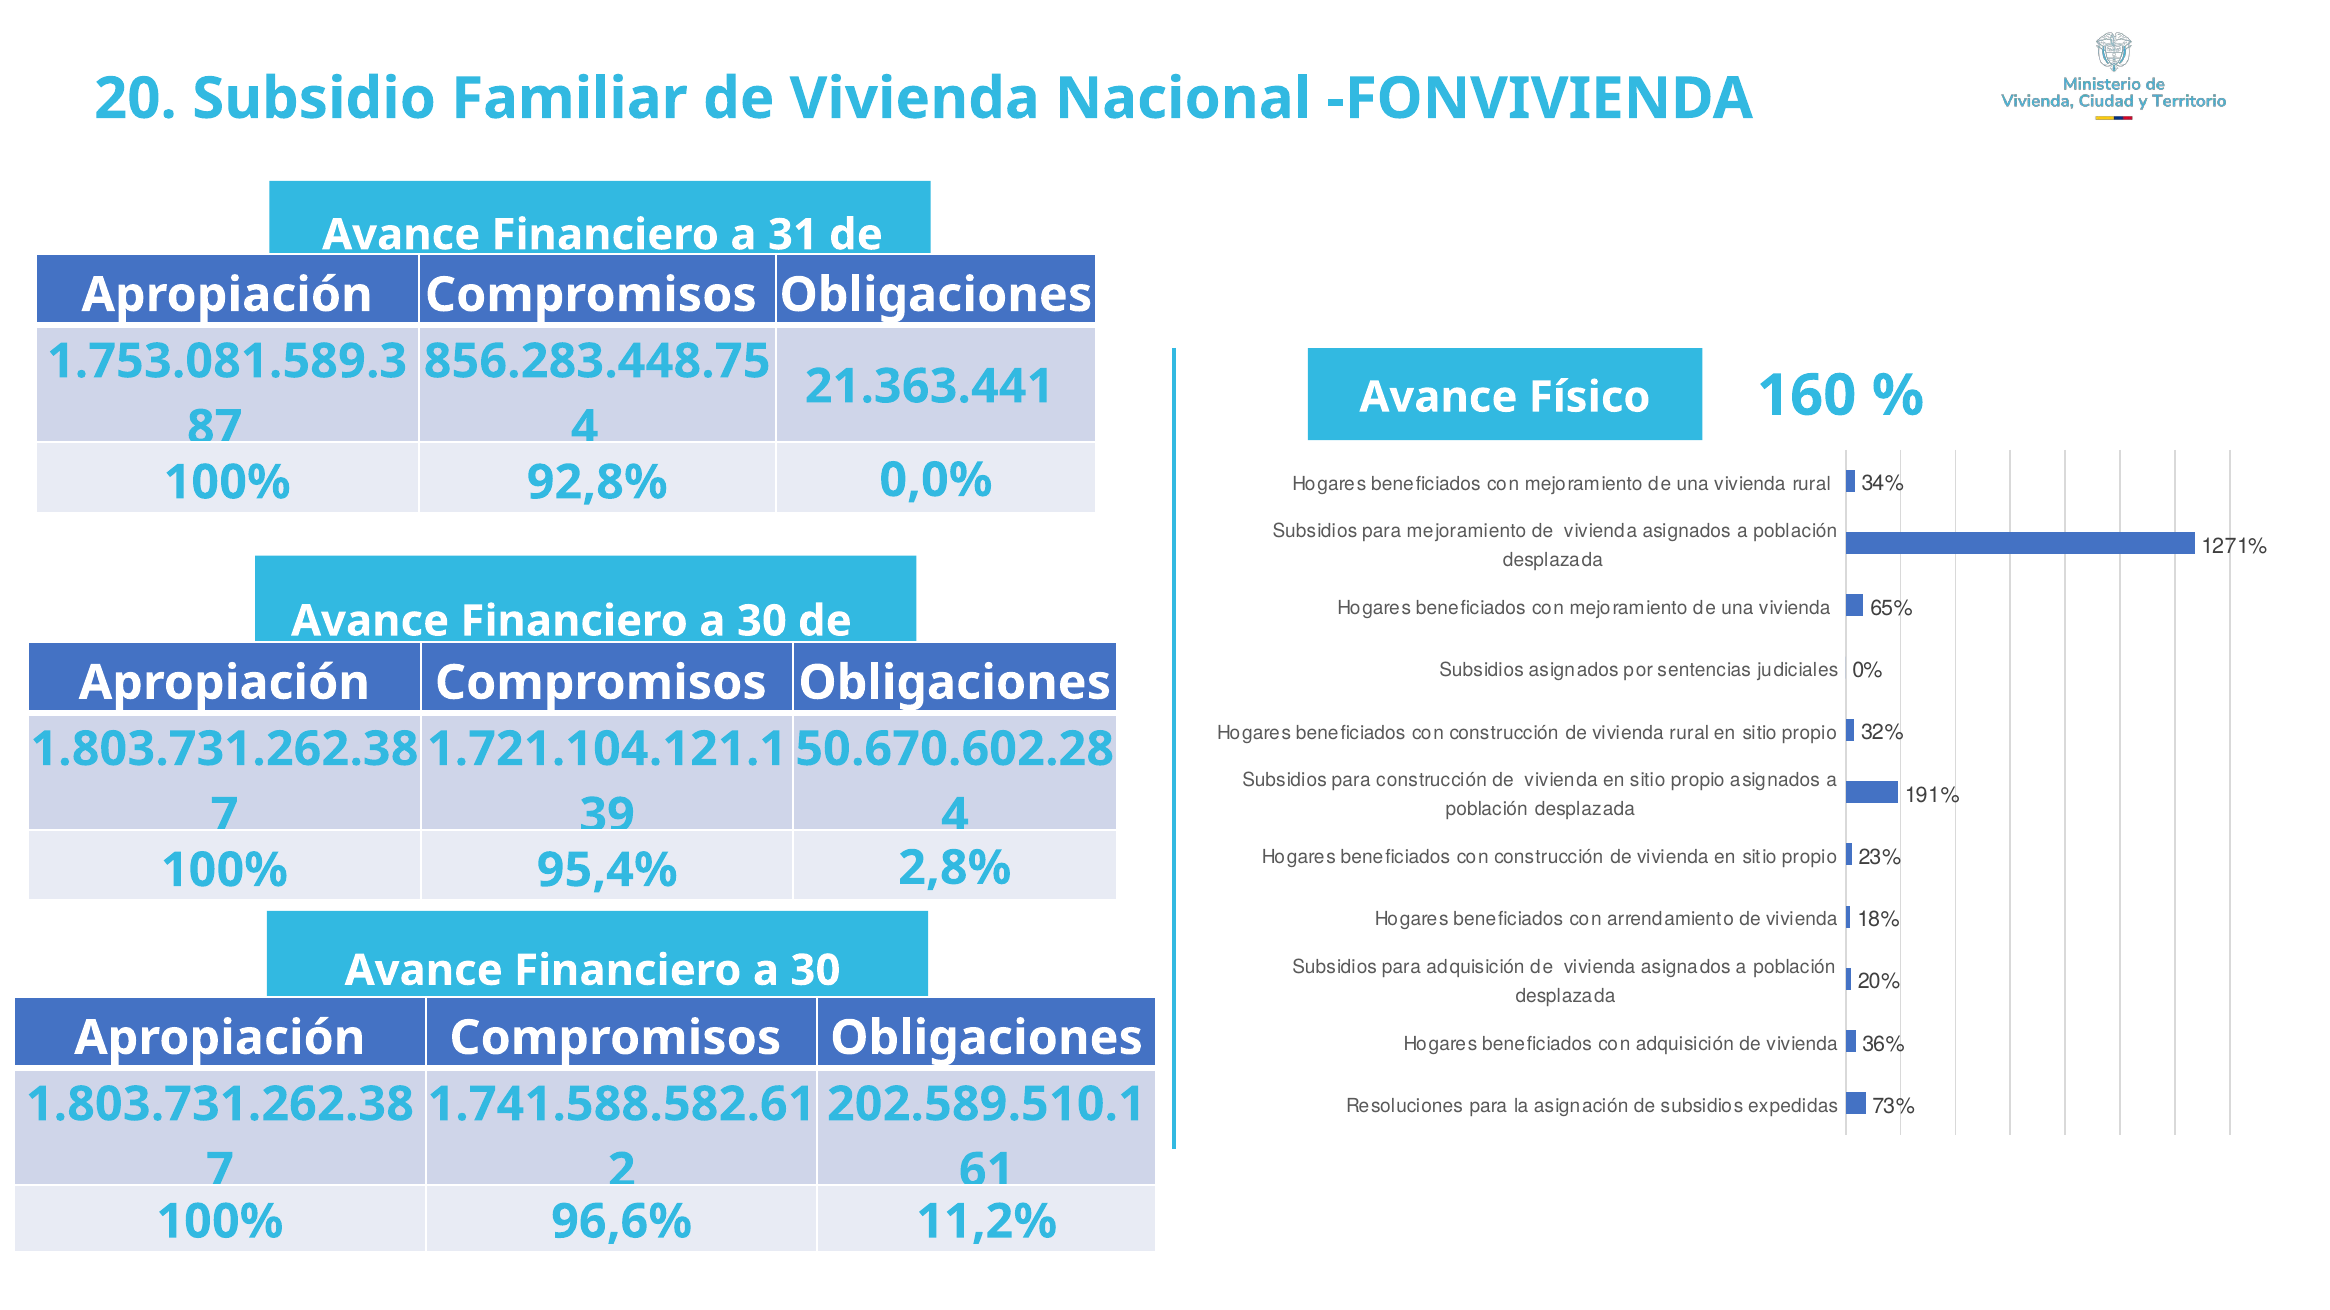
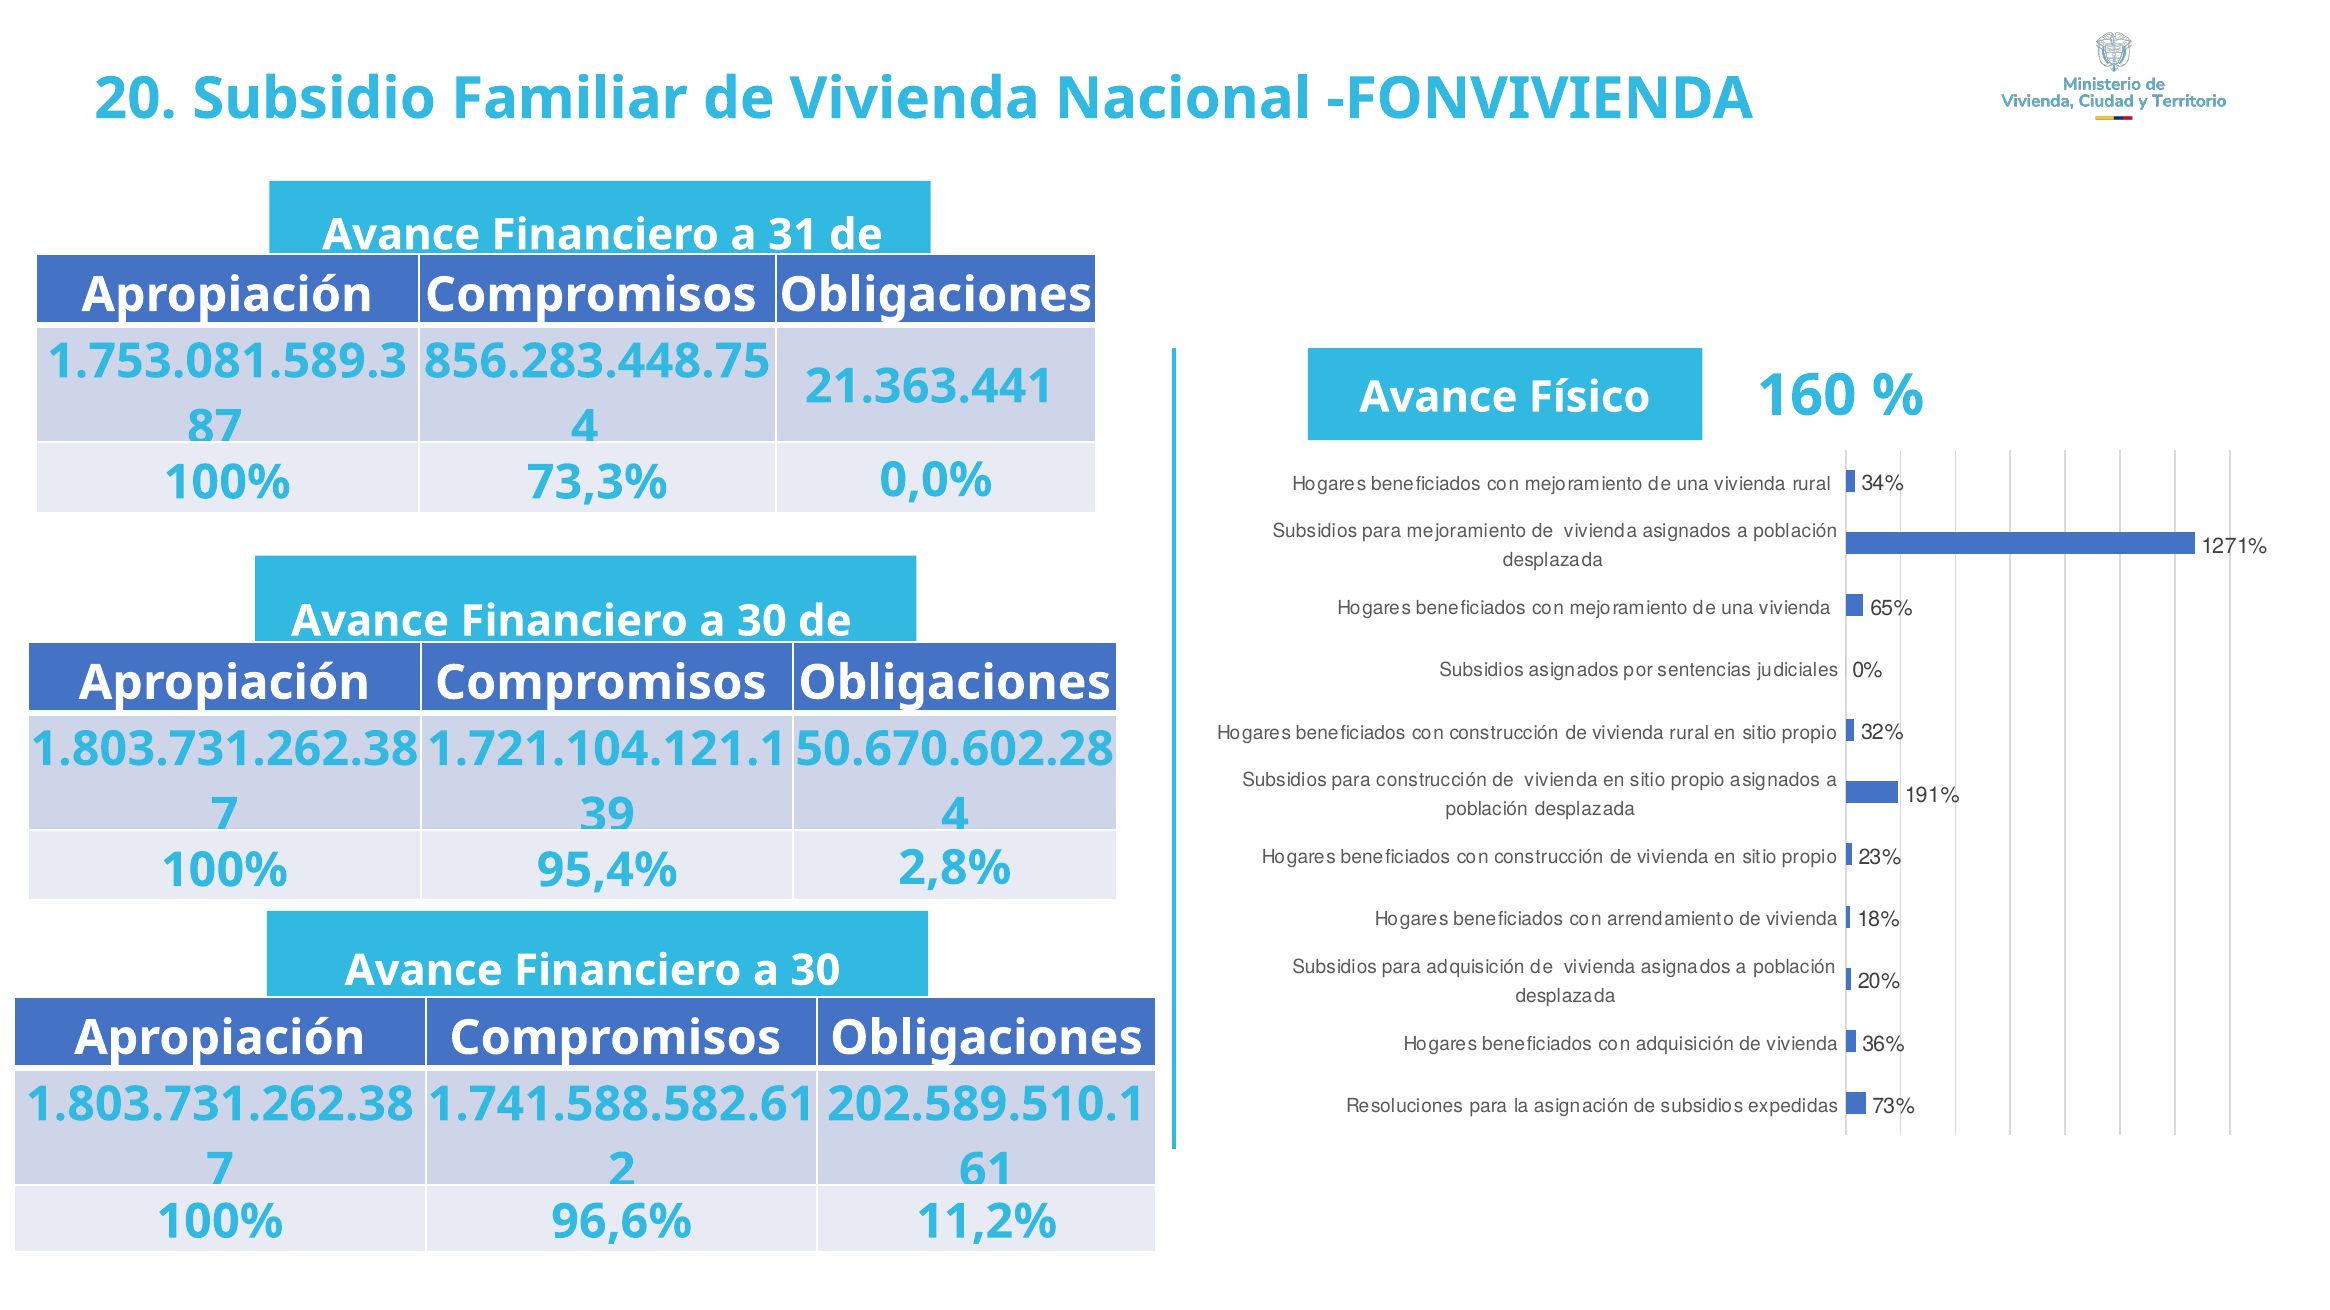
92,8%: 92,8% -> 73,3% (597, 483)
